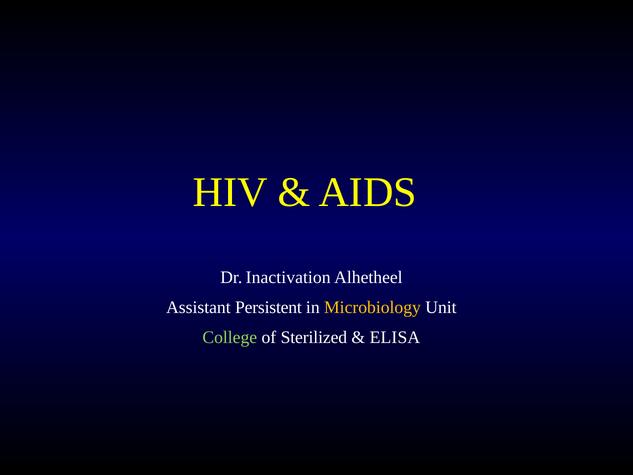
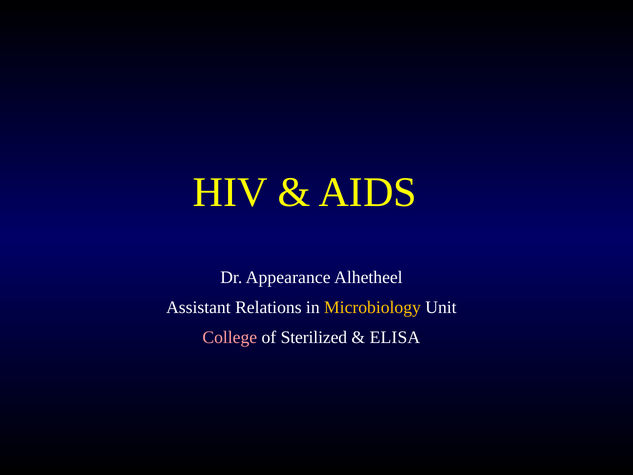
Inactivation: Inactivation -> Appearance (288, 277)
Persistent: Persistent -> Relations (268, 307)
College colour: light green -> pink (230, 337)
